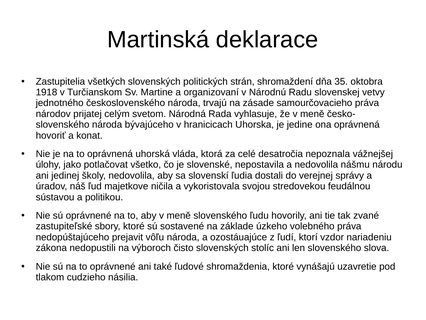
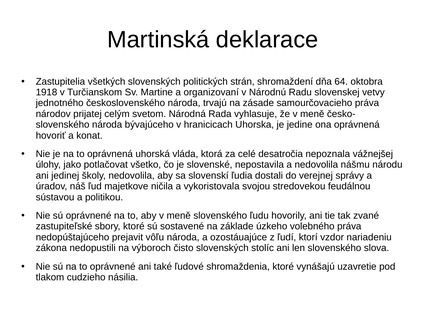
35: 35 -> 64 (341, 81)
